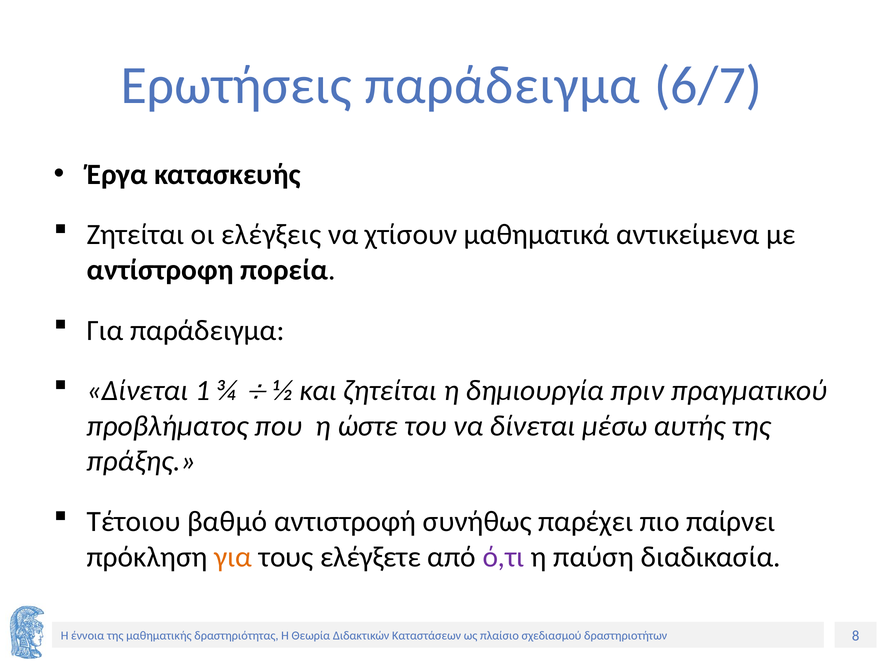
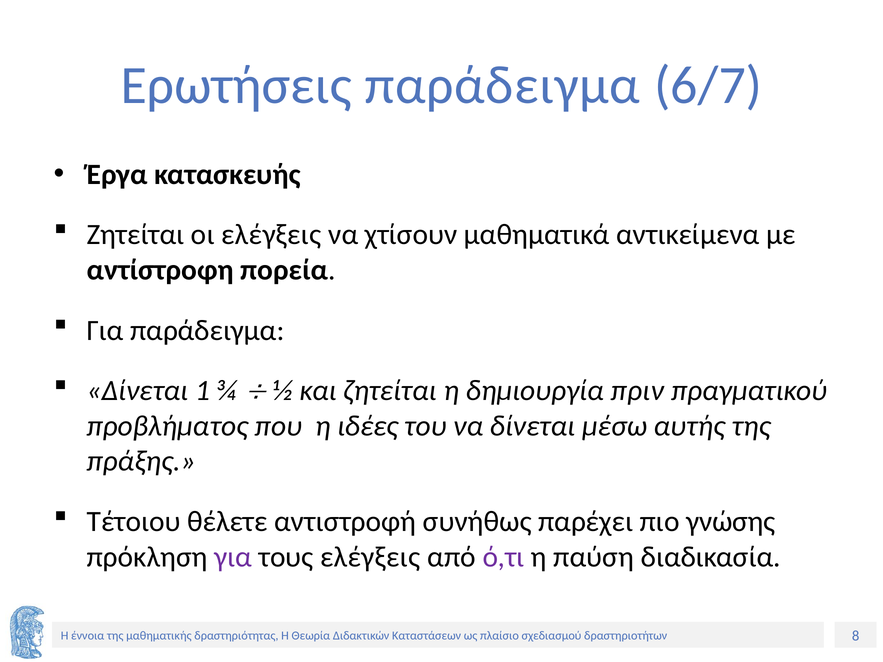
ώστε: ώστε -> ιδέες (368, 426)
βαθμό: βαθμό -> θέλετε (227, 522)
παίρνει: παίρνει -> γνώσης (731, 522)
για colour: orange -> purple (233, 557)
τους ελέγξετε: ελέγξετε -> ελέγξεις (370, 557)
